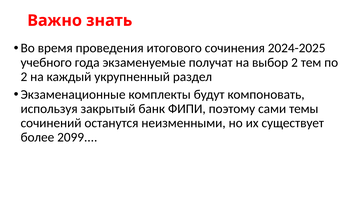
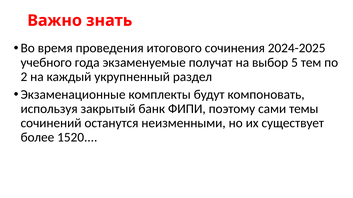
выбор 2: 2 -> 5 (294, 63)
2099: 2099 -> 1520 (77, 138)
